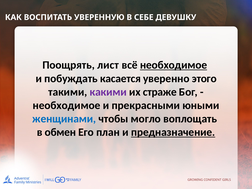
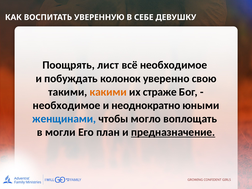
необходимое underline: present -> none (174, 65)
касается: касается -> колонок (120, 79)
этого: этого -> свою (204, 79)
какими colour: purple -> orange (108, 92)
прекрасными: прекрасными -> неоднократно (146, 105)
обмен: обмен -> могли (60, 132)
